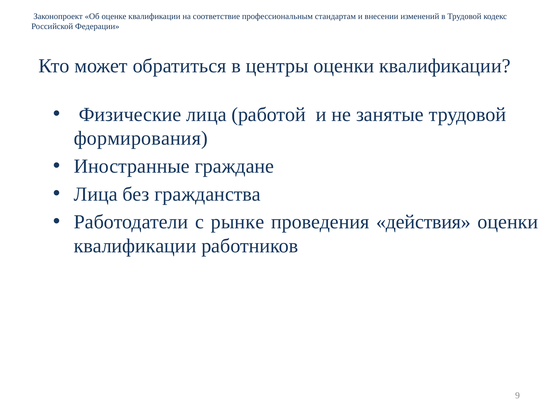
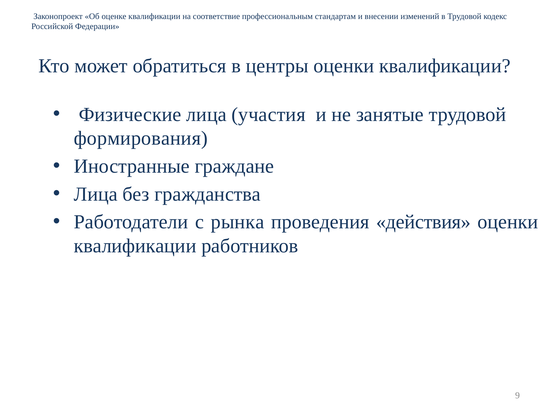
работой: работой -> участия (269, 115)
рынке: рынке -> рынка (238, 222)
